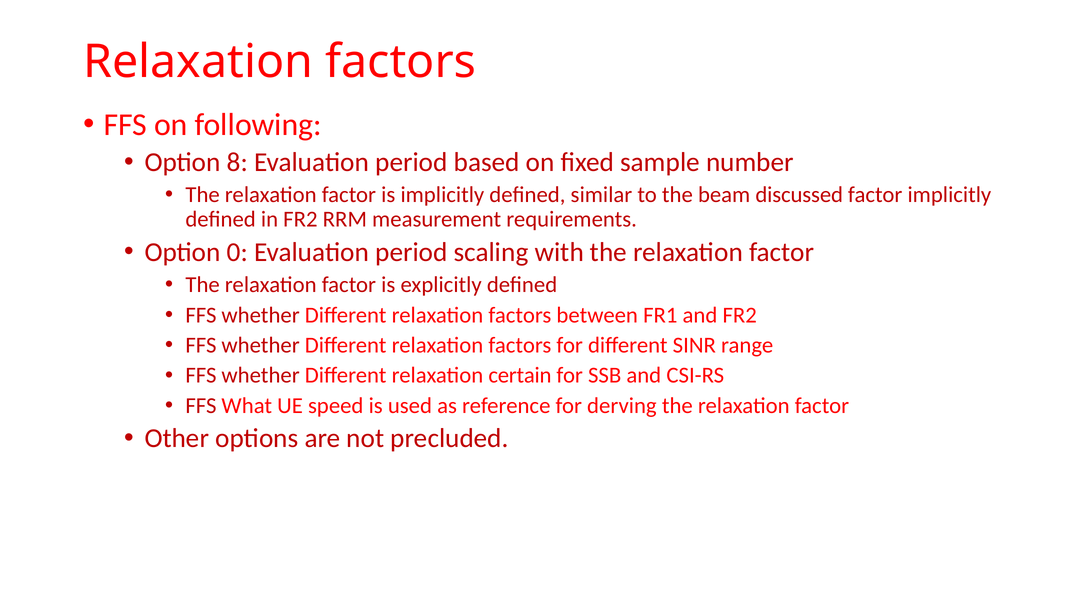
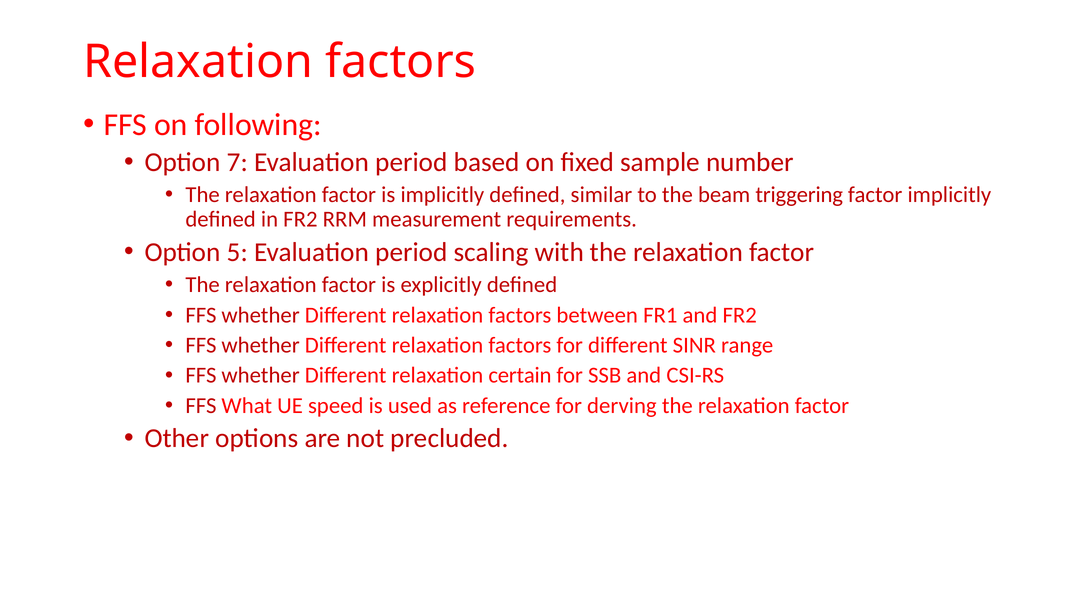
8: 8 -> 7 (237, 162)
discussed: discussed -> triggering (799, 195)
0: 0 -> 5 (237, 252)
